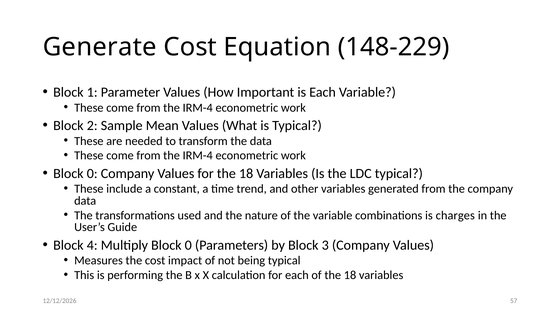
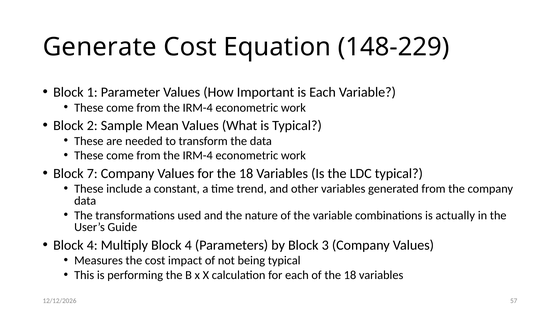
0: 0 -> 7 (92, 173)
charges: charges -> actually (455, 215)
Multiply Block 0: 0 -> 4 (188, 245)
